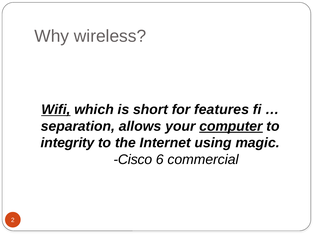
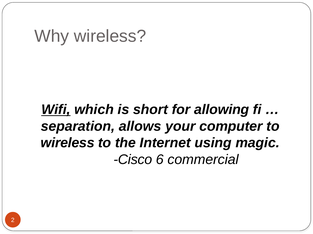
features: features -> allowing (222, 110)
computer underline: present -> none (231, 127)
integrity: integrity -> wireless (68, 143)
